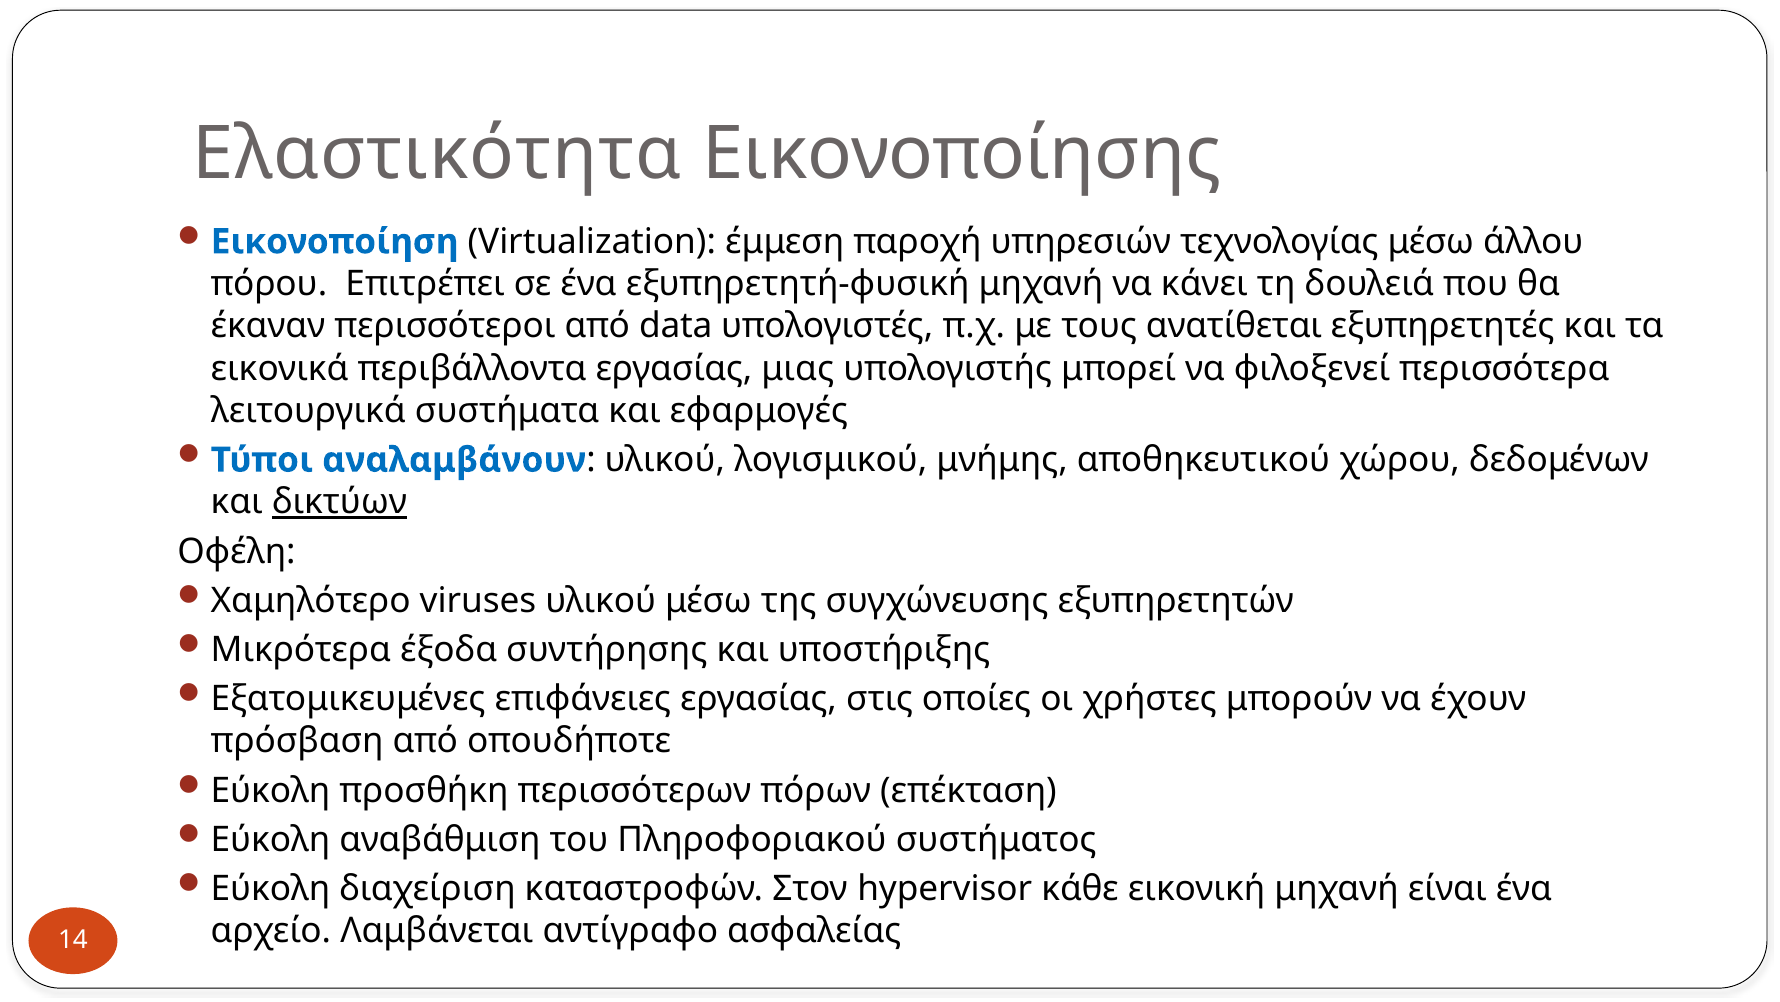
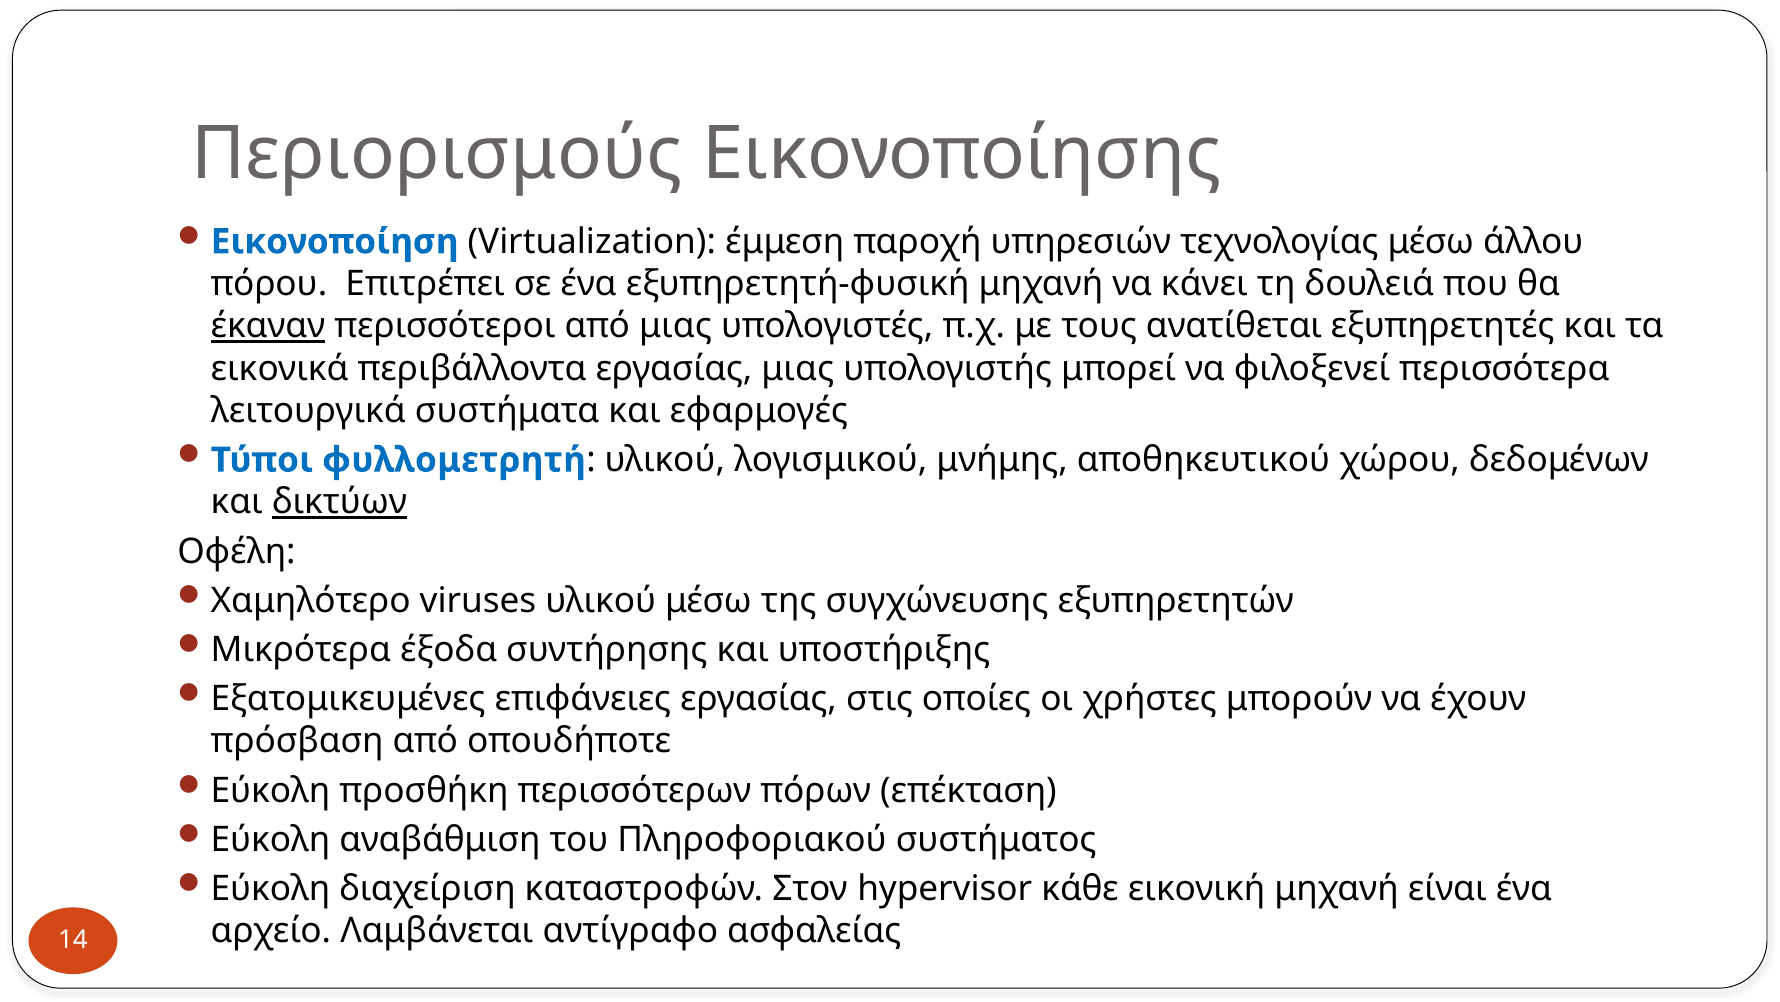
Ελαστικότητα: Ελαστικότητα -> Περιορισμούς (437, 154)
έκαναν underline: none -> present (268, 326)
από data: data -> μιας (676, 326)
αναλαμβάνουν: αναλαμβάνουν -> φυλλομετρητή (454, 460)
